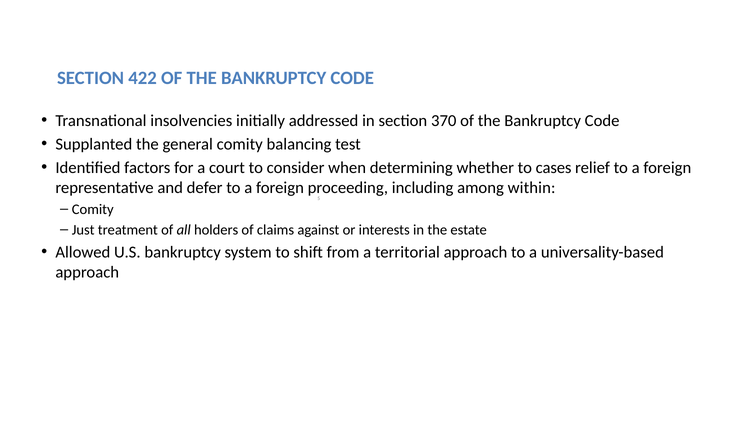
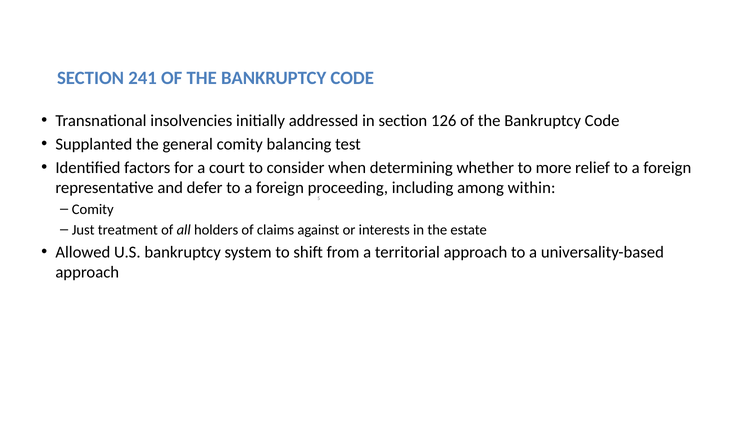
422: 422 -> 241 (143, 78)
370: 370 -> 126 (444, 121)
cases: cases -> more (554, 167)
